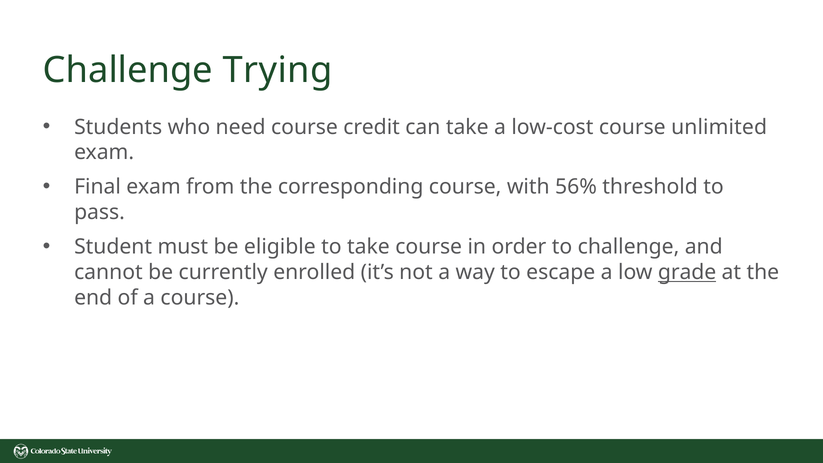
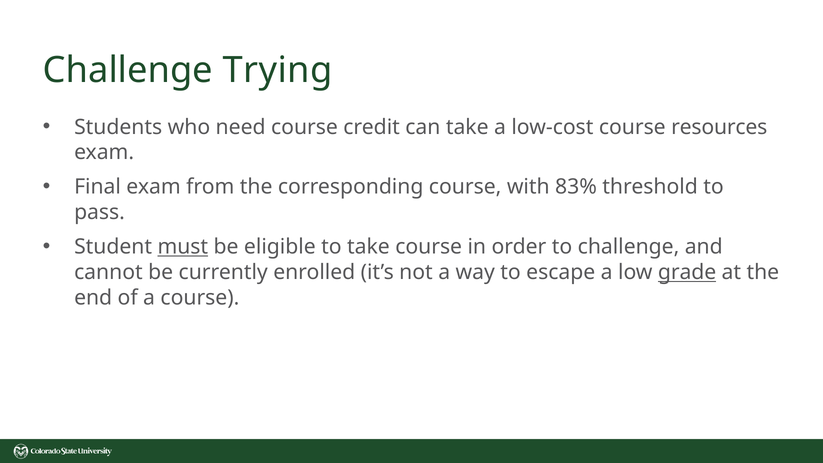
unlimited: unlimited -> resources (719, 127)
56%: 56% -> 83% (576, 187)
must underline: none -> present (183, 247)
